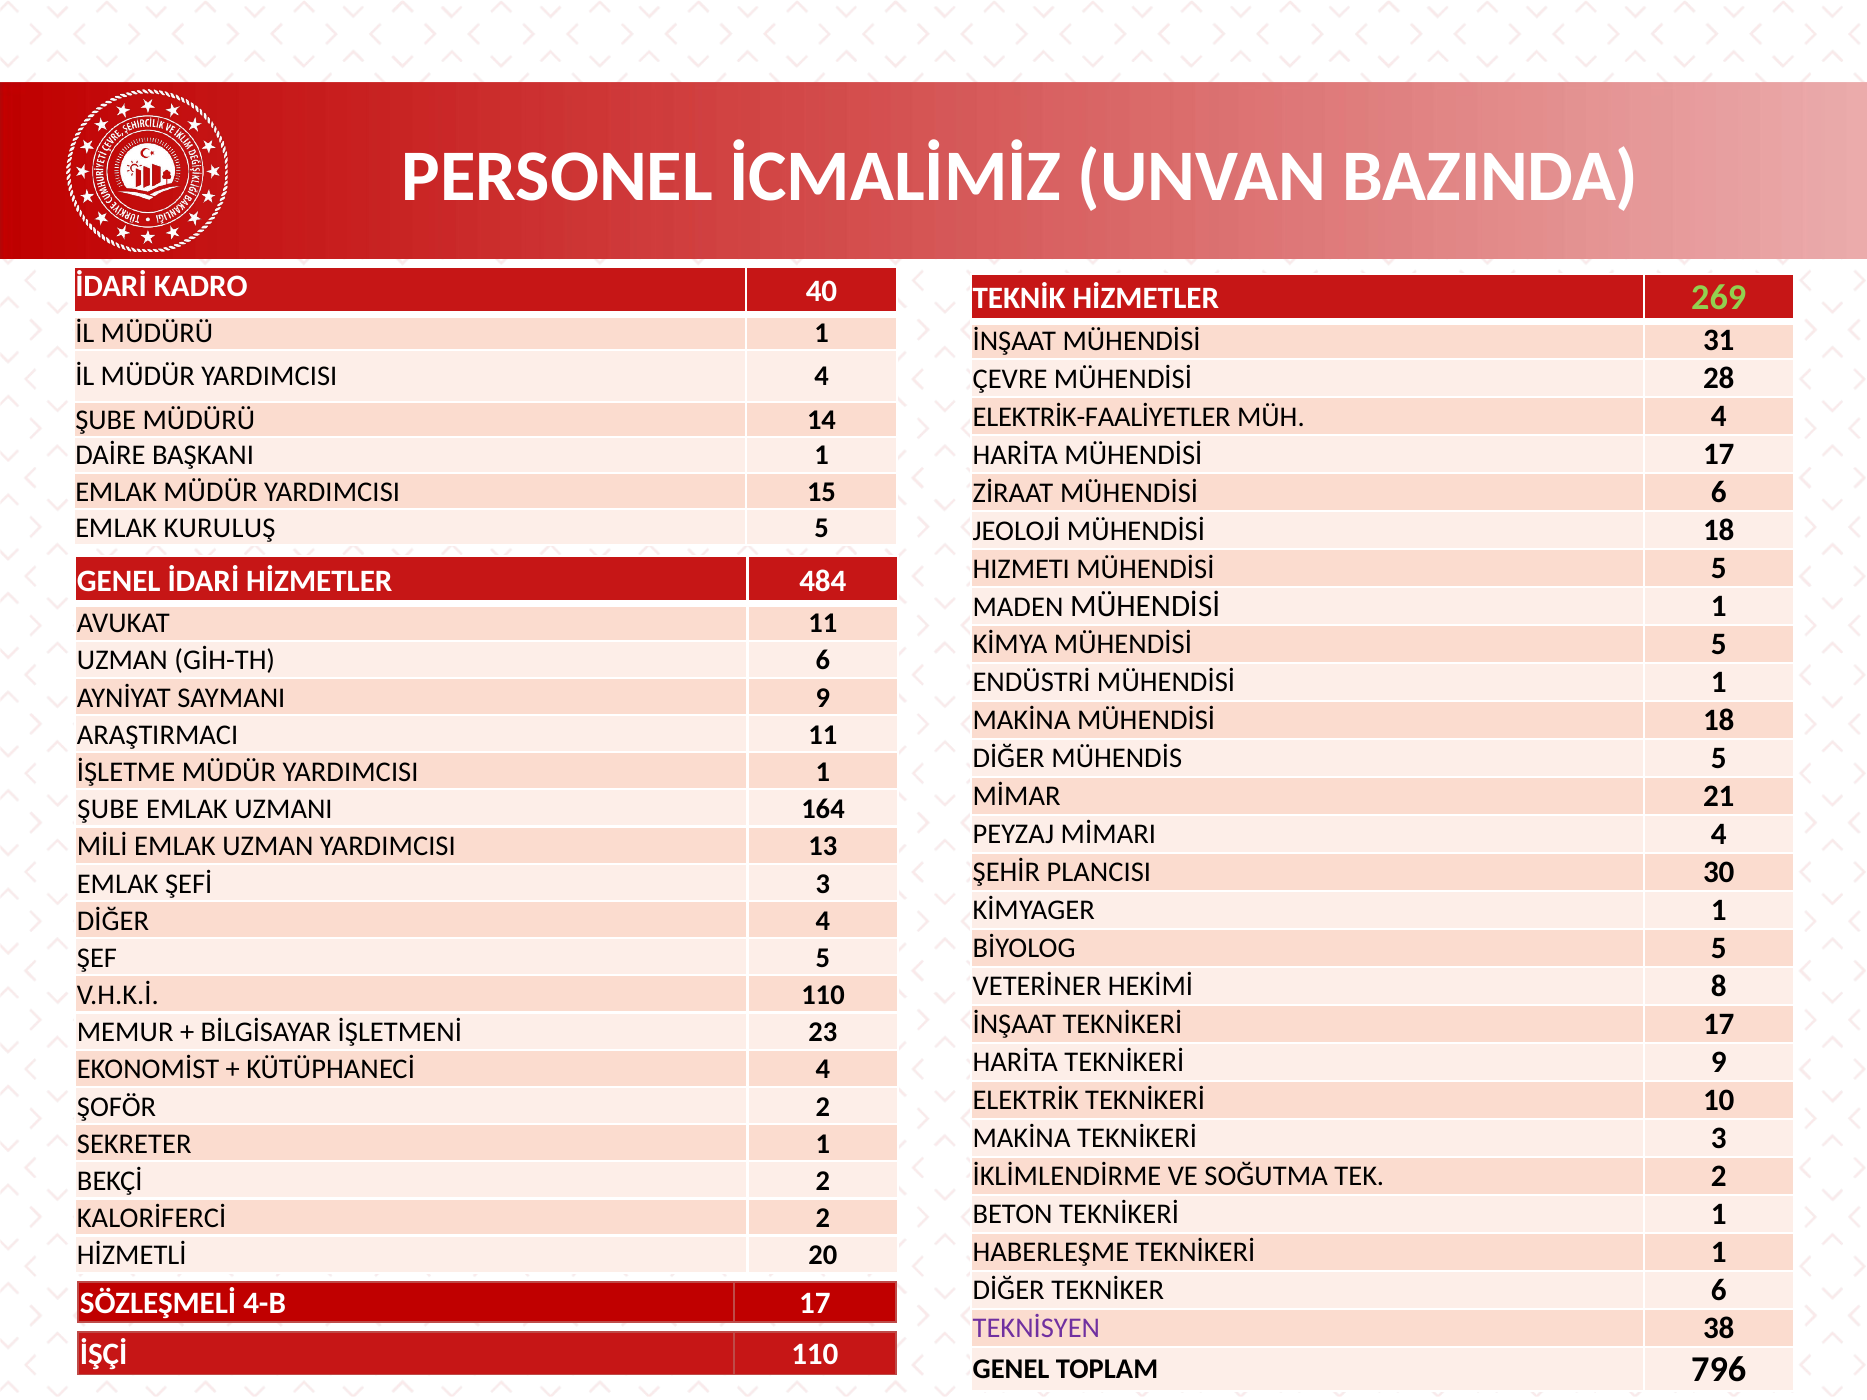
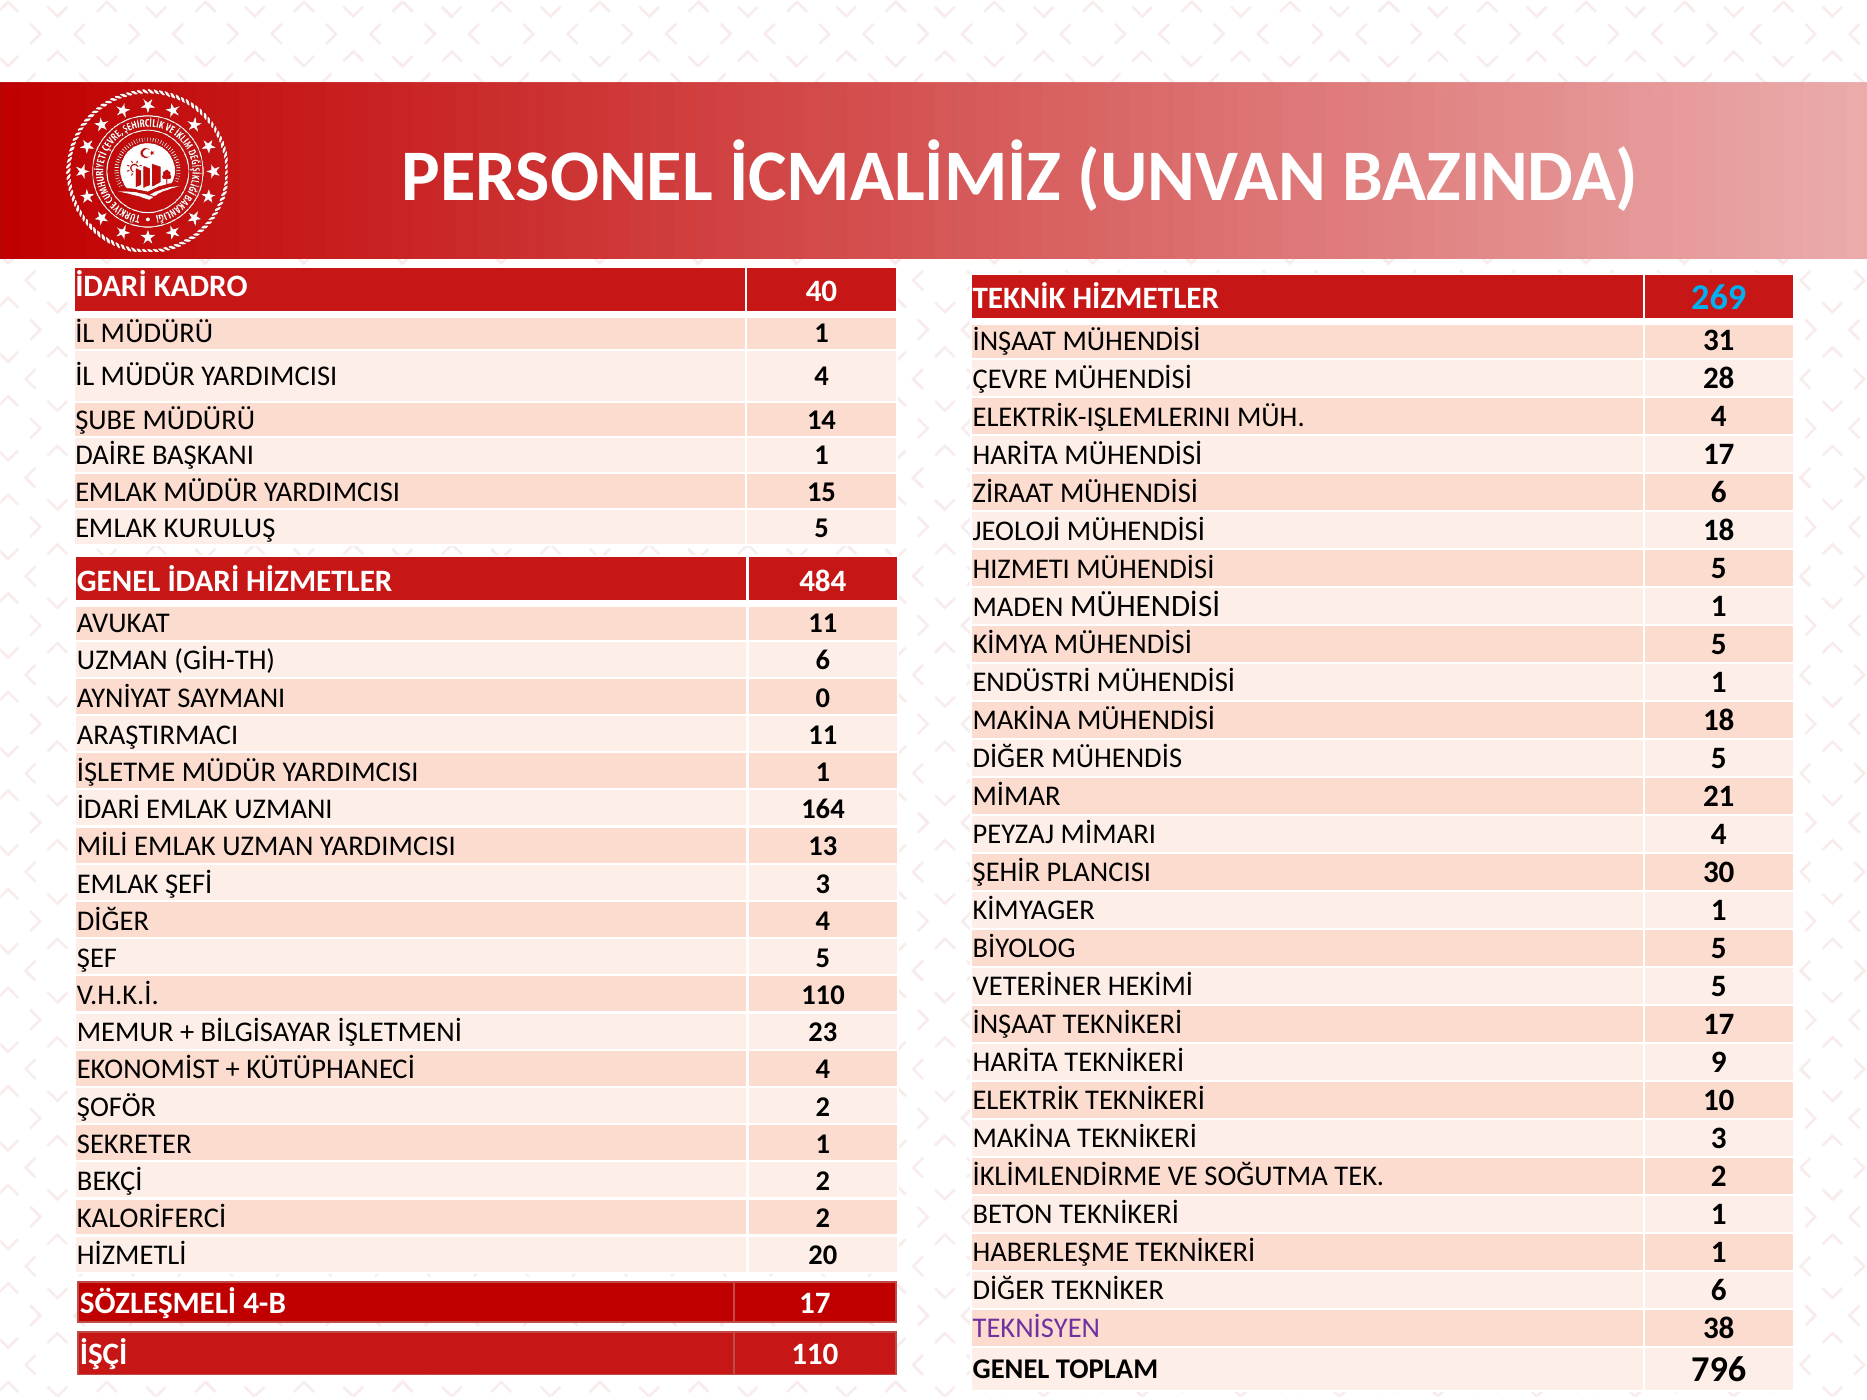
269 colour: light green -> light blue (1719, 298)
ELEKTRİK-FAALİYETLER: ELEKTRİK-FAALİYETLER -> ELEKTRİK-IŞLEMLERINI (1102, 417)
SAYMANI 9: 9 -> 0 (823, 698)
ŞUBE: ŞUBE -> İDARİ (108, 809)
HEKİMİ 8: 8 -> 5 (1719, 987)
